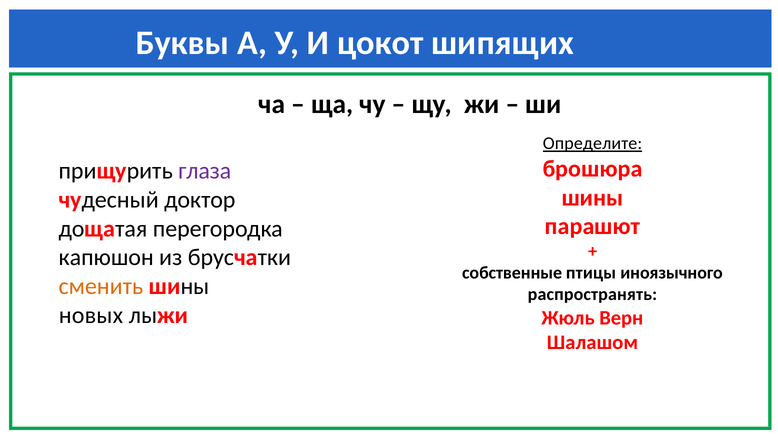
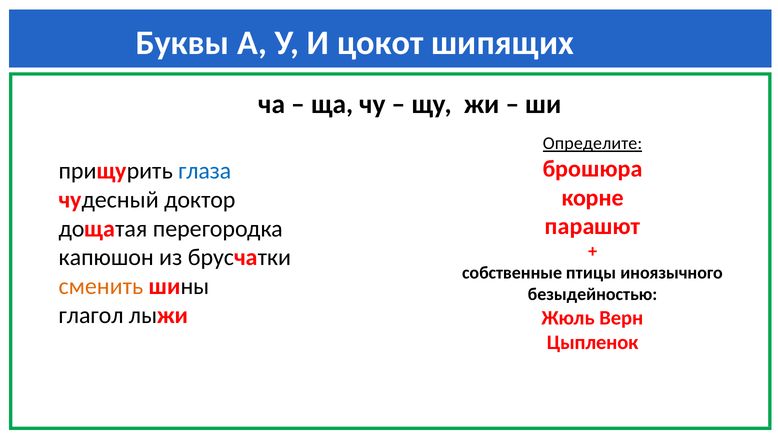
глаза colour: purple -> blue (205, 171)
шины: шины -> корне (593, 198)
распространять: распространять -> безыдейностью (593, 294)
новых: новых -> глагол (91, 315)
Шалашом: Шалашом -> Цыпленок (593, 342)
